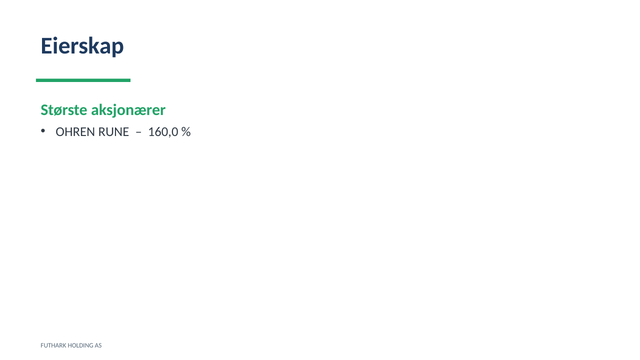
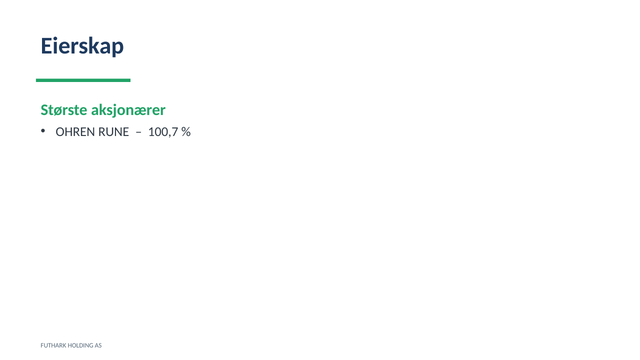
160,0: 160,0 -> 100,7 (163, 132)
